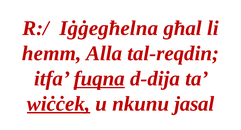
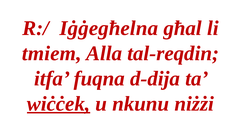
hemm: hemm -> tmiem (52, 53)
fuqna underline: present -> none (99, 78)
jasal: jasal -> niżżi (194, 104)
